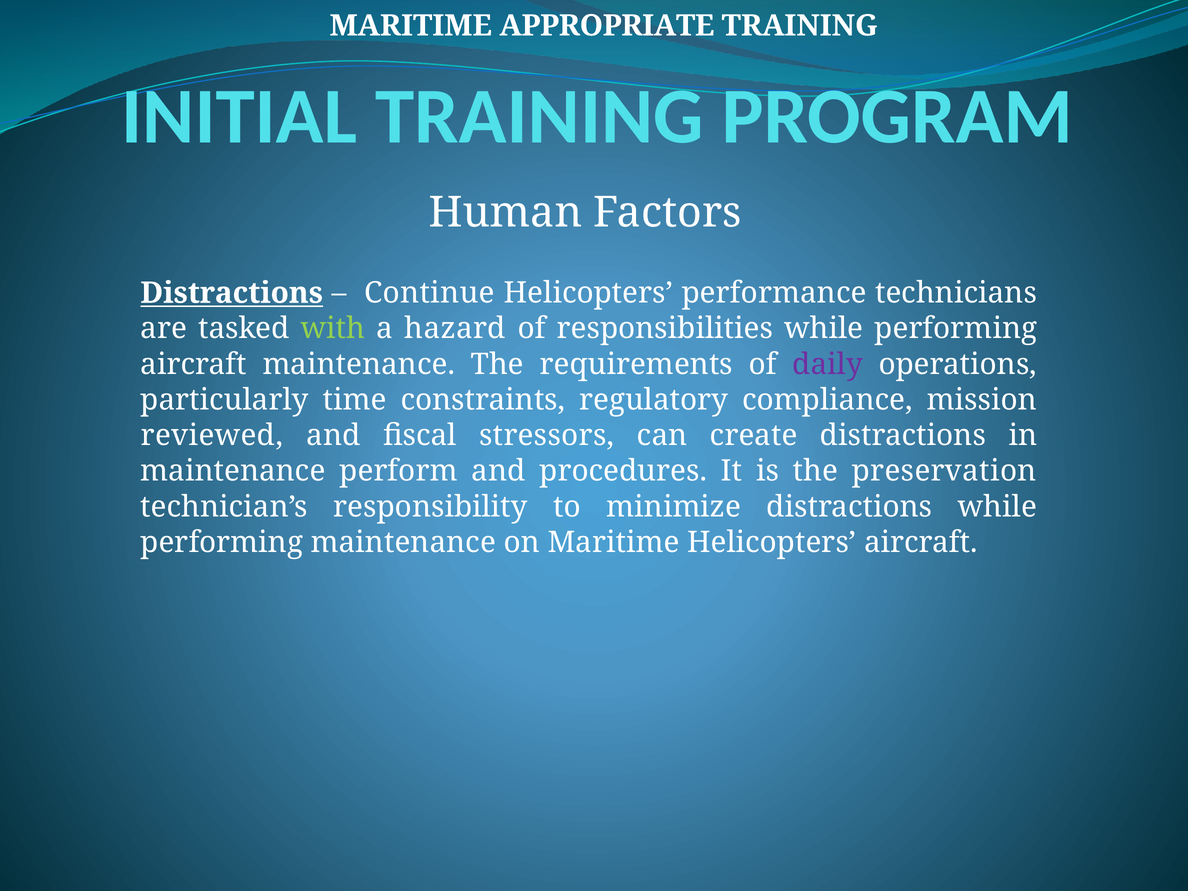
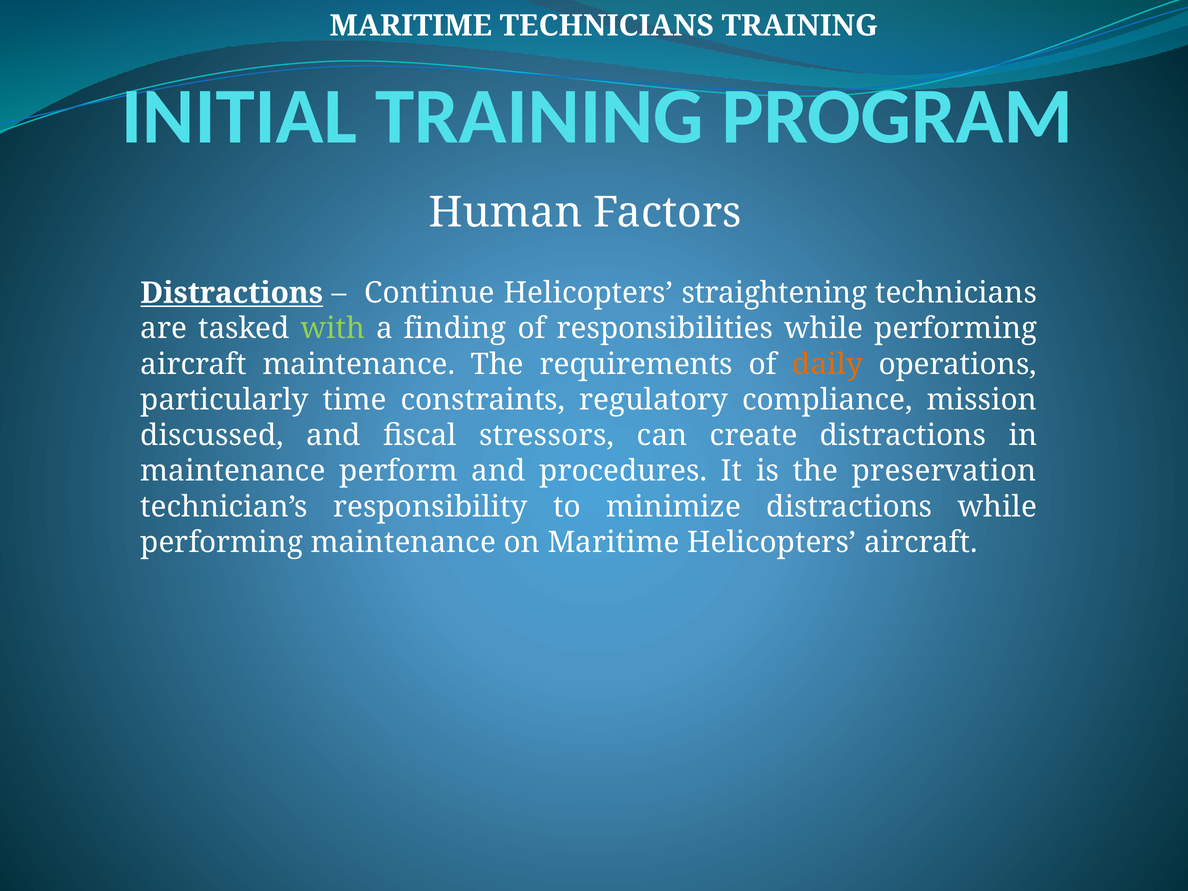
MARITIME APPROPRIATE: APPROPRIATE -> TECHNICIANS (607, 26)
performance: performance -> straightening (774, 293)
hazard: hazard -> finding (455, 329)
daily colour: purple -> orange (828, 364)
reviewed: reviewed -> discussed (212, 436)
